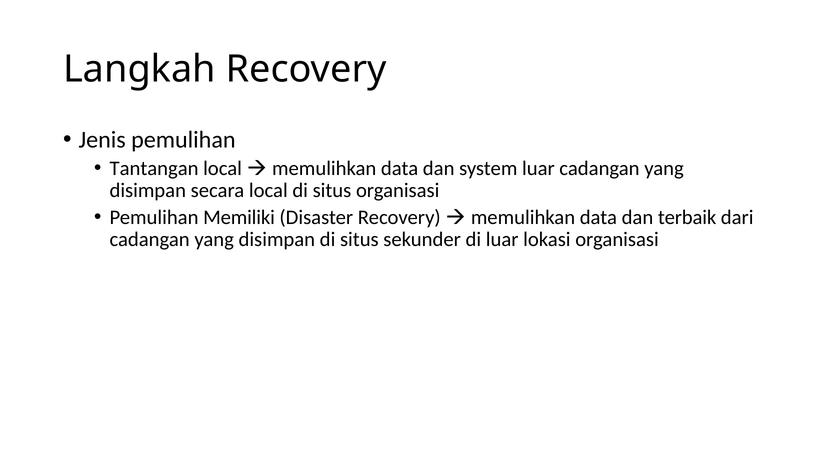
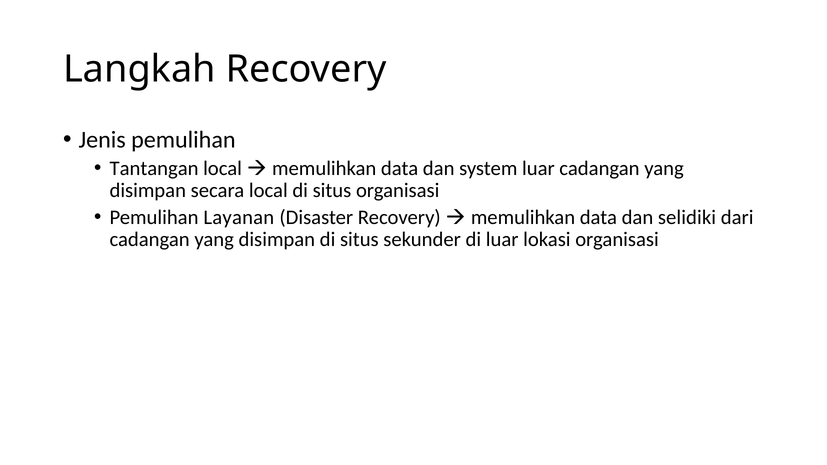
Memiliki: Memiliki -> Layanan (239, 217)
terbaik: terbaik -> selidiki (687, 217)
